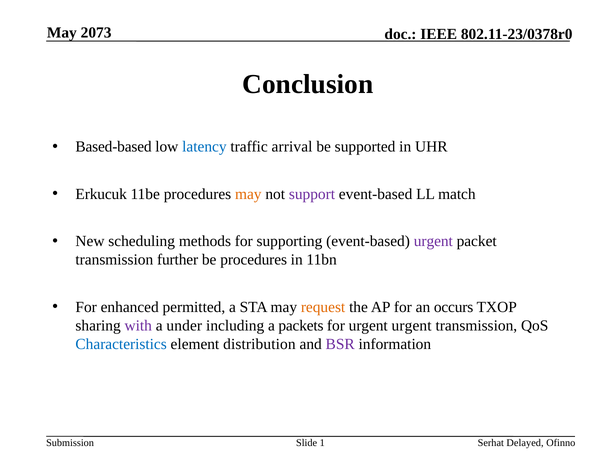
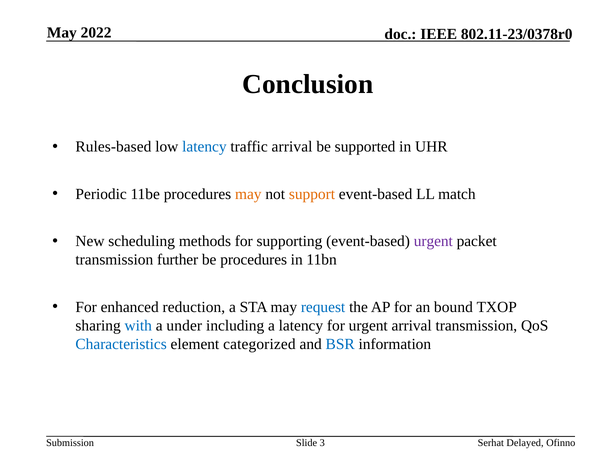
2073: 2073 -> 2022 (96, 33)
Based-based: Based-based -> Rules-based (113, 147)
Erkucuk: Erkucuk -> Periodic (101, 194)
support colour: purple -> orange (312, 194)
permitted: permitted -> reduction (194, 307)
request colour: orange -> blue (323, 307)
occurs: occurs -> bound (453, 307)
with colour: purple -> blue (138, 326)
a packets: packets -> latency (301, 326)
urgent urgent: urgent -> arrival (412, 326)
distribution: distribution -> categorized (259, 344)
BSR colour: purple -> blue (340, 344)
1: 1 -> 3 (322, 443)
